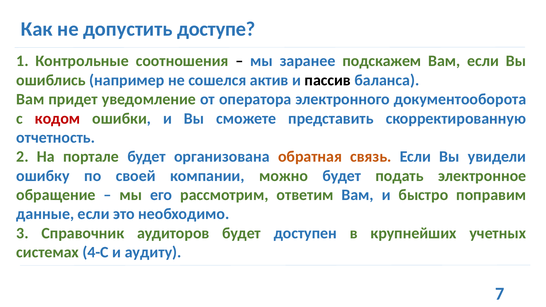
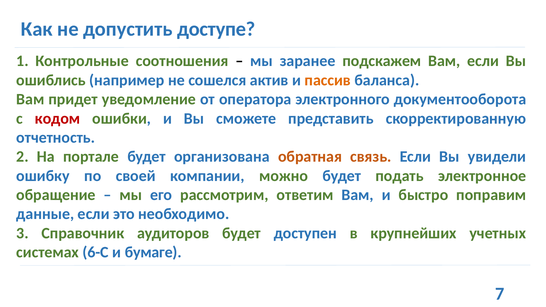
пассив colour: black -> orange (328, 80)
4-С: 4-С -> 6-С (96, 252)
аудиту: аудиту -> бумаге (153, 252)
